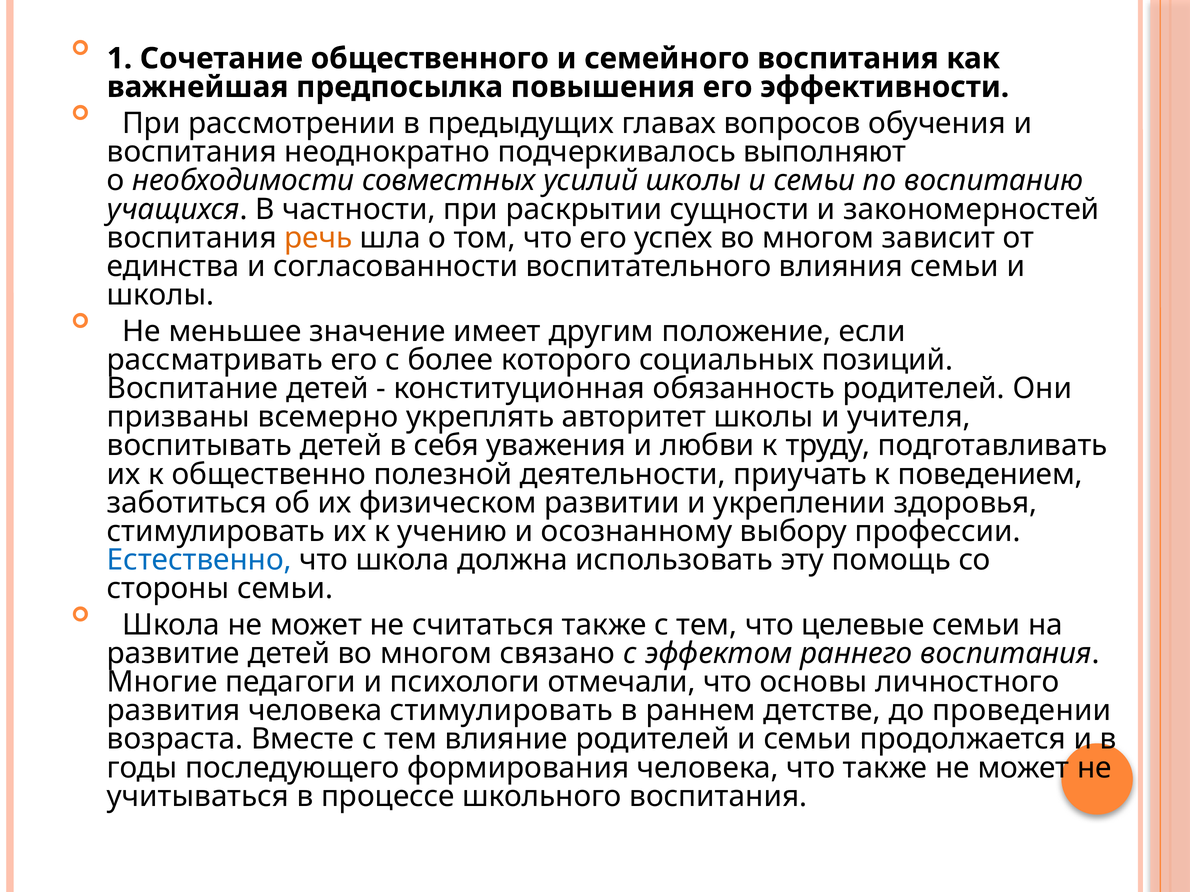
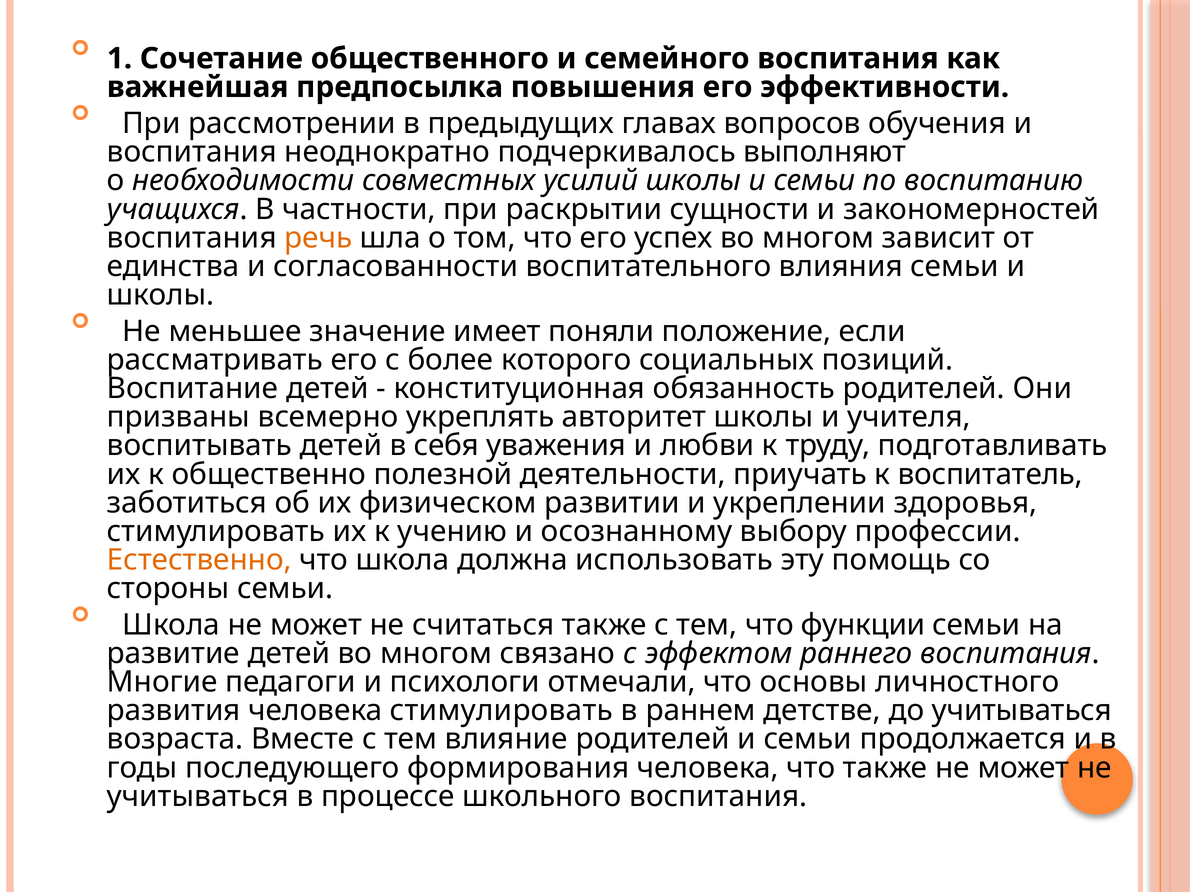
другим: другим -> поняли (601, 332)
поведением: поведением -> воспитатель (990, 474)
Естественно colour: blue -> orange (199, 560)
целевые: целевые -> функции (863, 625)
до проведении: проведении -> учитываться (1022, 711)
